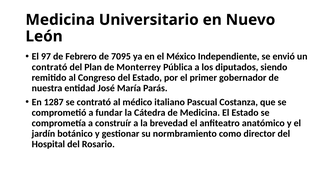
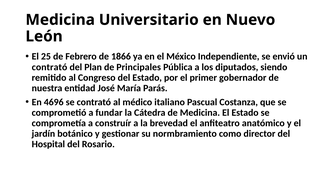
97: 97 -> 25 (46, 56)
7095: 7095 -> 1866 (121, 56)
Monterrey: Monterrey -> Principales (139, 67)
1287: 1287 -> 4696 (54, 102)
